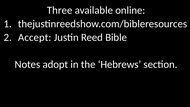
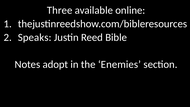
Accept: Accept -> Speaks (35, 37)
Hebrews: Hebrews -> Enemies (119, 64)
